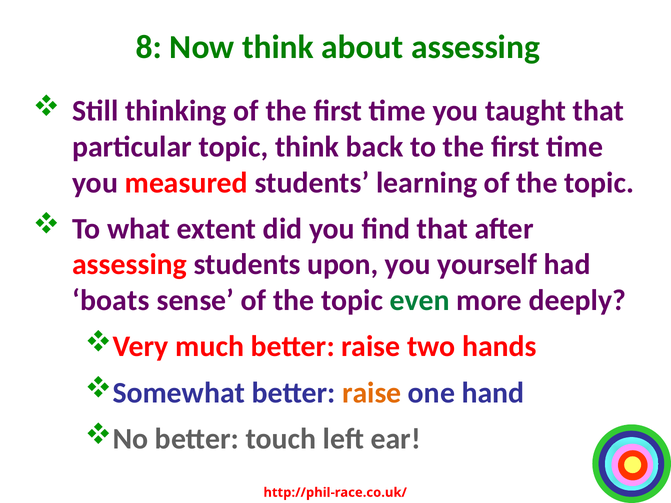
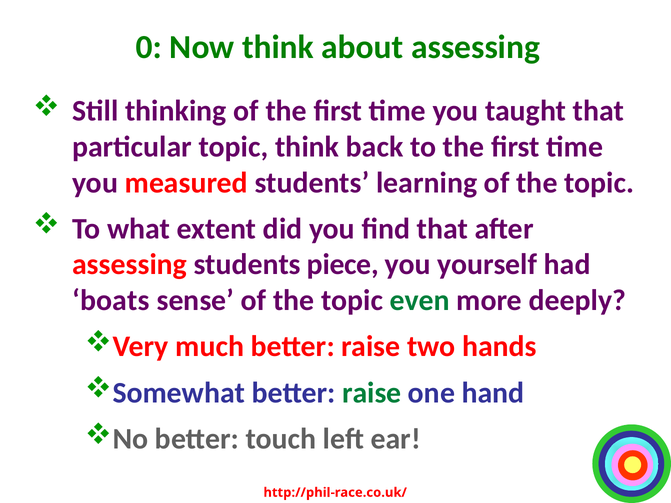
8: 8 -> 0 (149, 47)
upon: upon -> piece (343, 265)
raise colour: orange -> green (372, 393)
